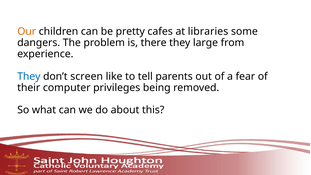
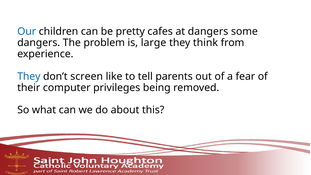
Our colour: orange -> blue (27, 32)
at libraries: libraries -> dangers (208, 32)
there: there -> large (154, 43)
large: large -> think (205, 43)
